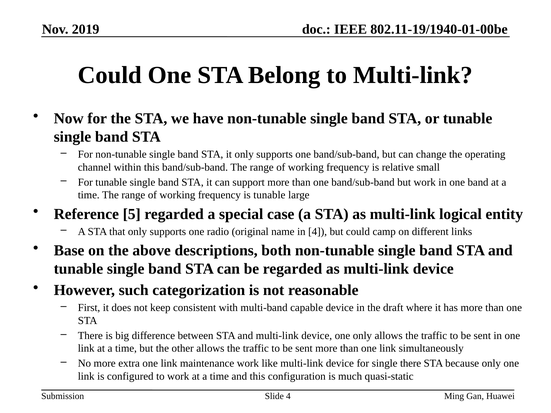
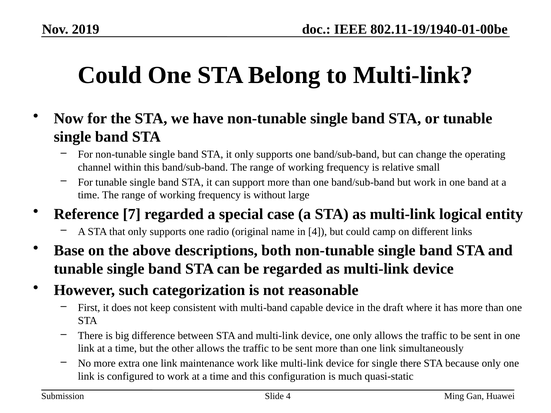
is tunable: tunable -> without (269, 195)
5: 5 -> 7 (132, 214)
